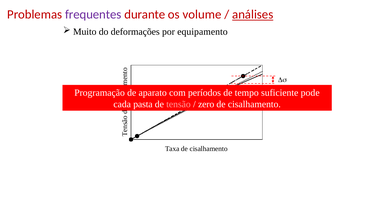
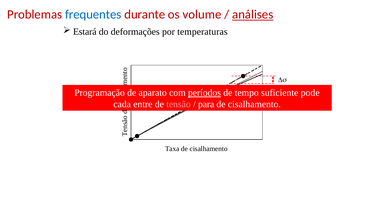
frequentes colour: purple -> blue (93, 15)
Muito: Muito -> Estará (85, 32)
equipamento: equipamento -> temperaturas (202, 32)
períodos underline: none -> present (204, 93)
pasta: pasta -> entre (143, 104)
zero: zero -> para (206, 104)
